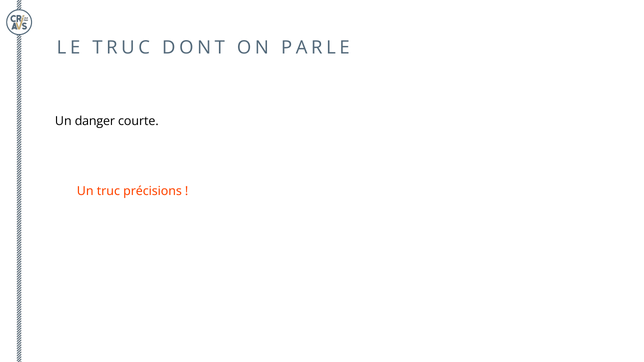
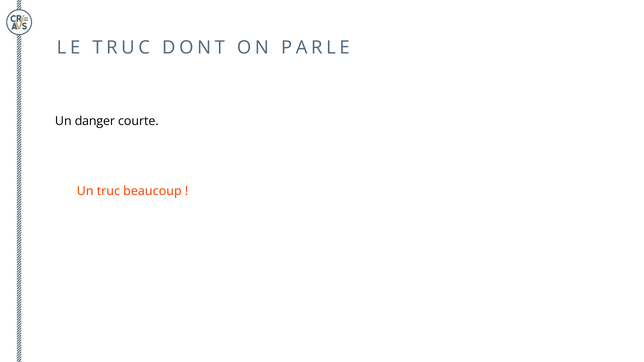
précisions: précisions -> beaucoup (152, 191)
